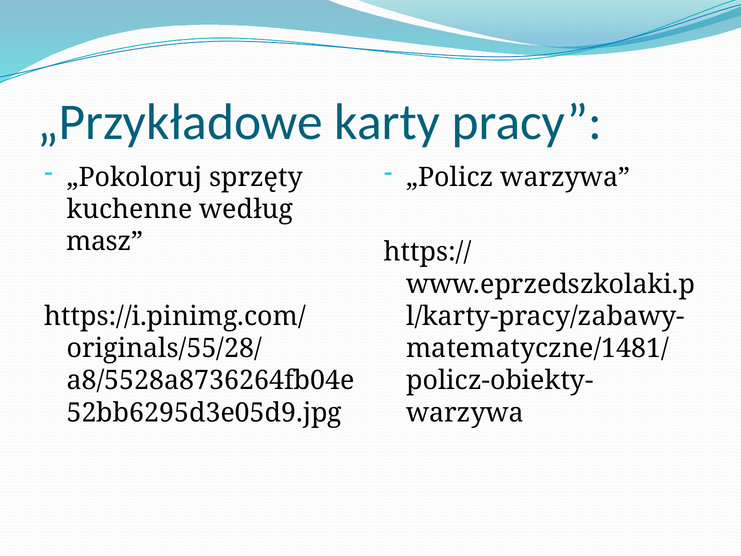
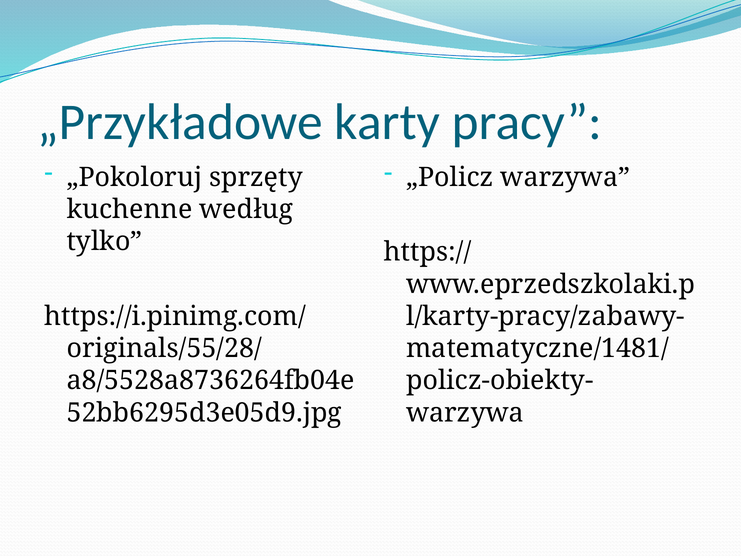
masz: masz -> tylko (105, 241)
